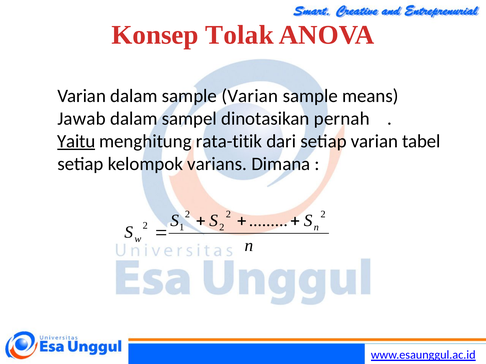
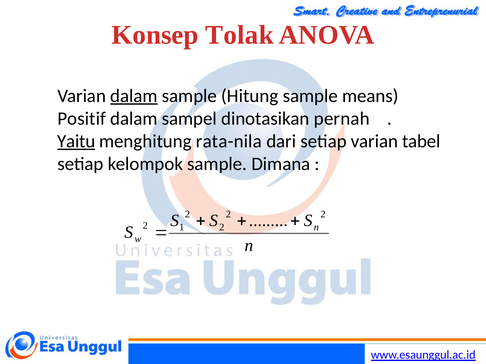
dalam underline: none -> present (134, 96)
sample Varian: Varian -> Hitung (250, 96)
Jawab: Jawab -> Positif (82, 119)
rata-titik: rata-titik -> rata-nila (229, 141)
kelompok varians: varians -> sample (217, 164)
